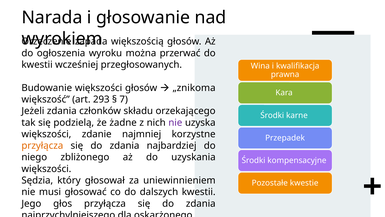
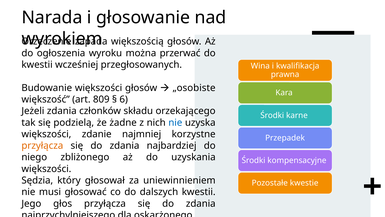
„znikoma: „znikoma -> „osobiste (194, 88)
293: 293 -> 809 (101, 99)
7: 7 -> 6 (124, 99)
nie colour: purple -> blue (175, 122)
